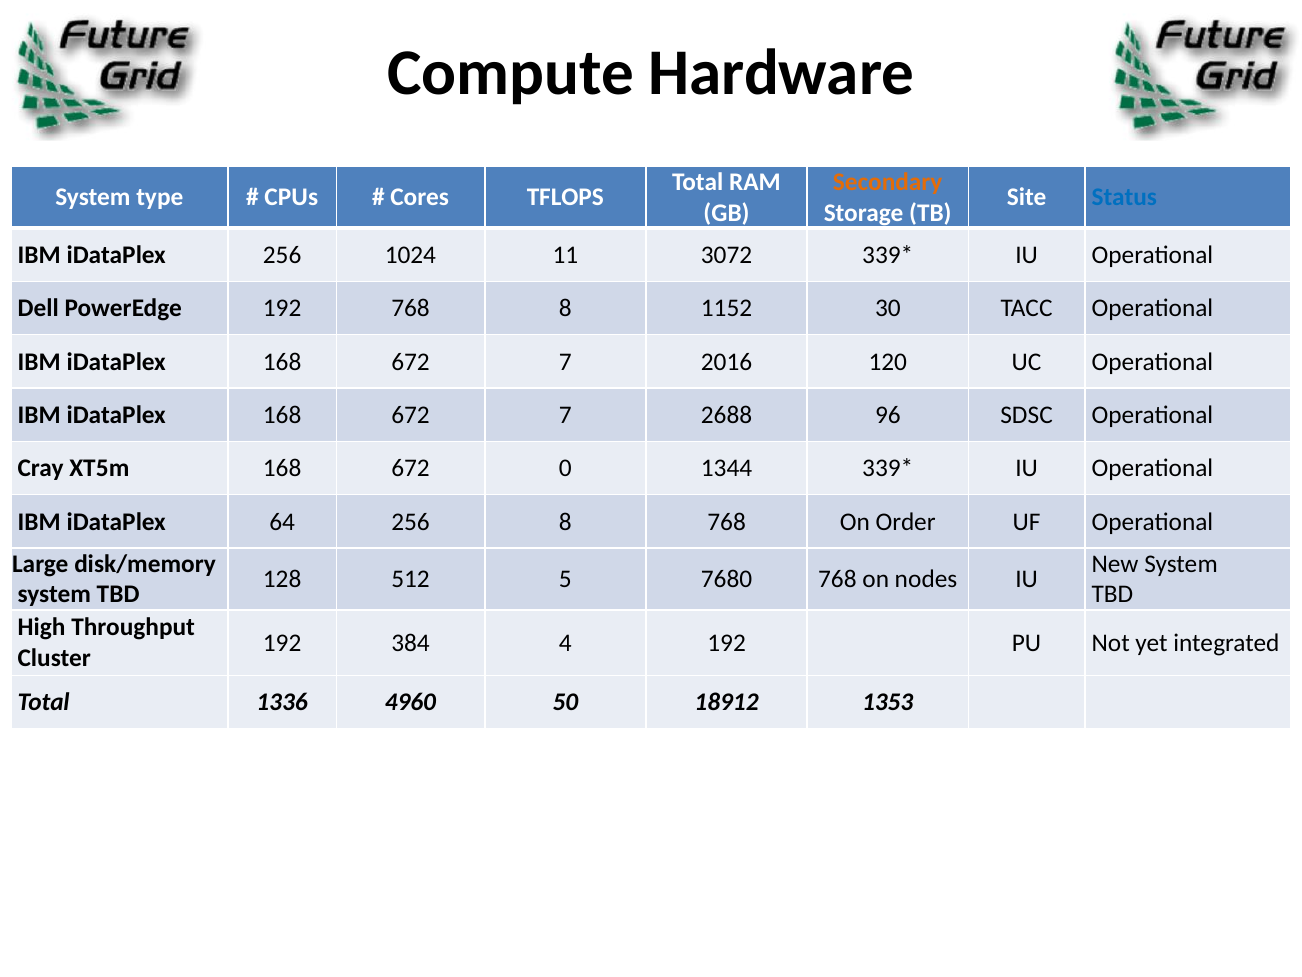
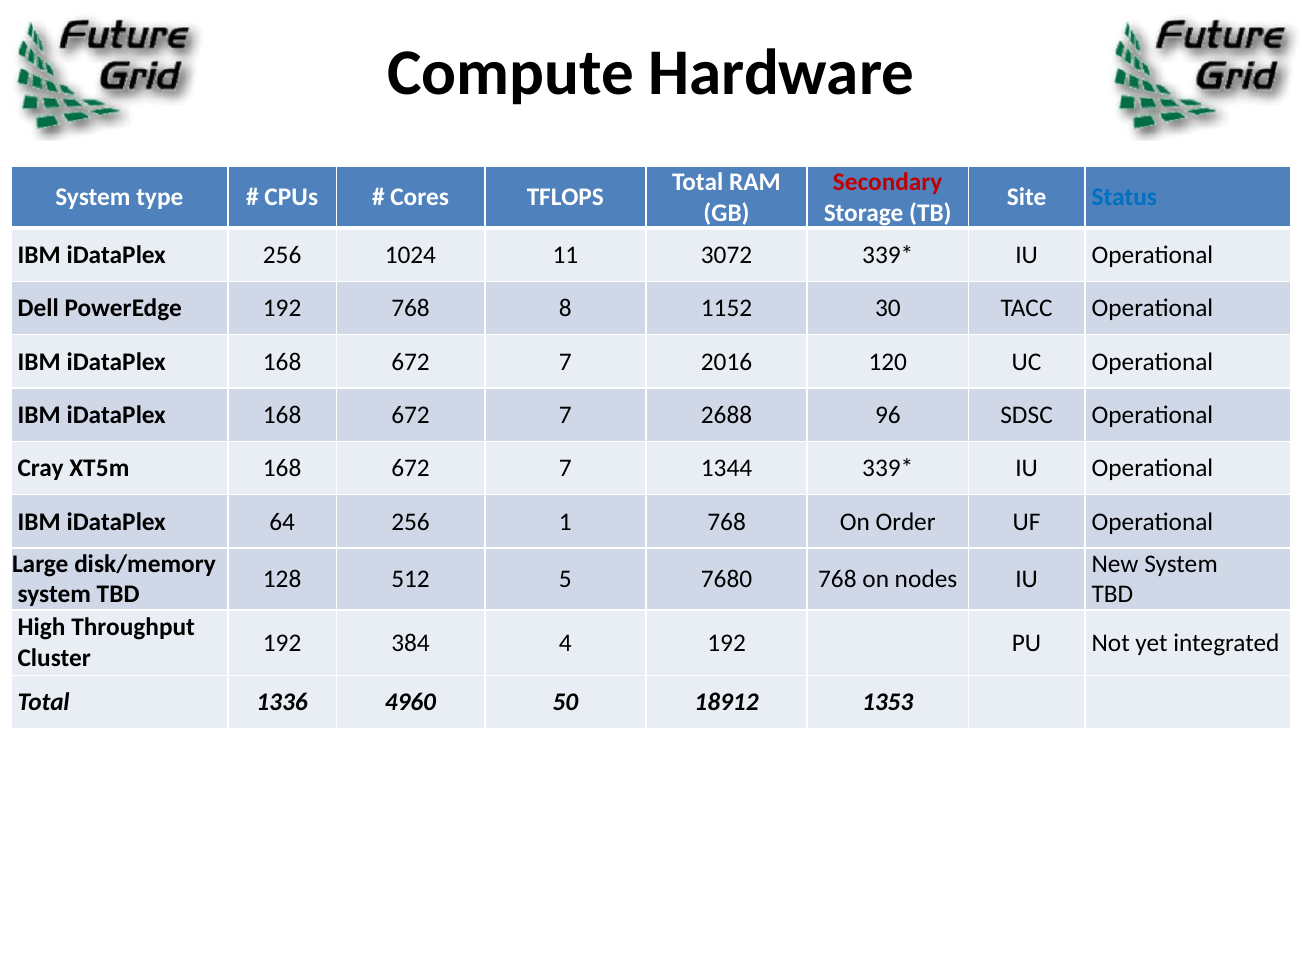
Secondary colour: orange -> red (888, 182)
XT5m 168 672 0: 0 -> 7 (565, 468)
256 8: 8 -> 1 (565, 521)
